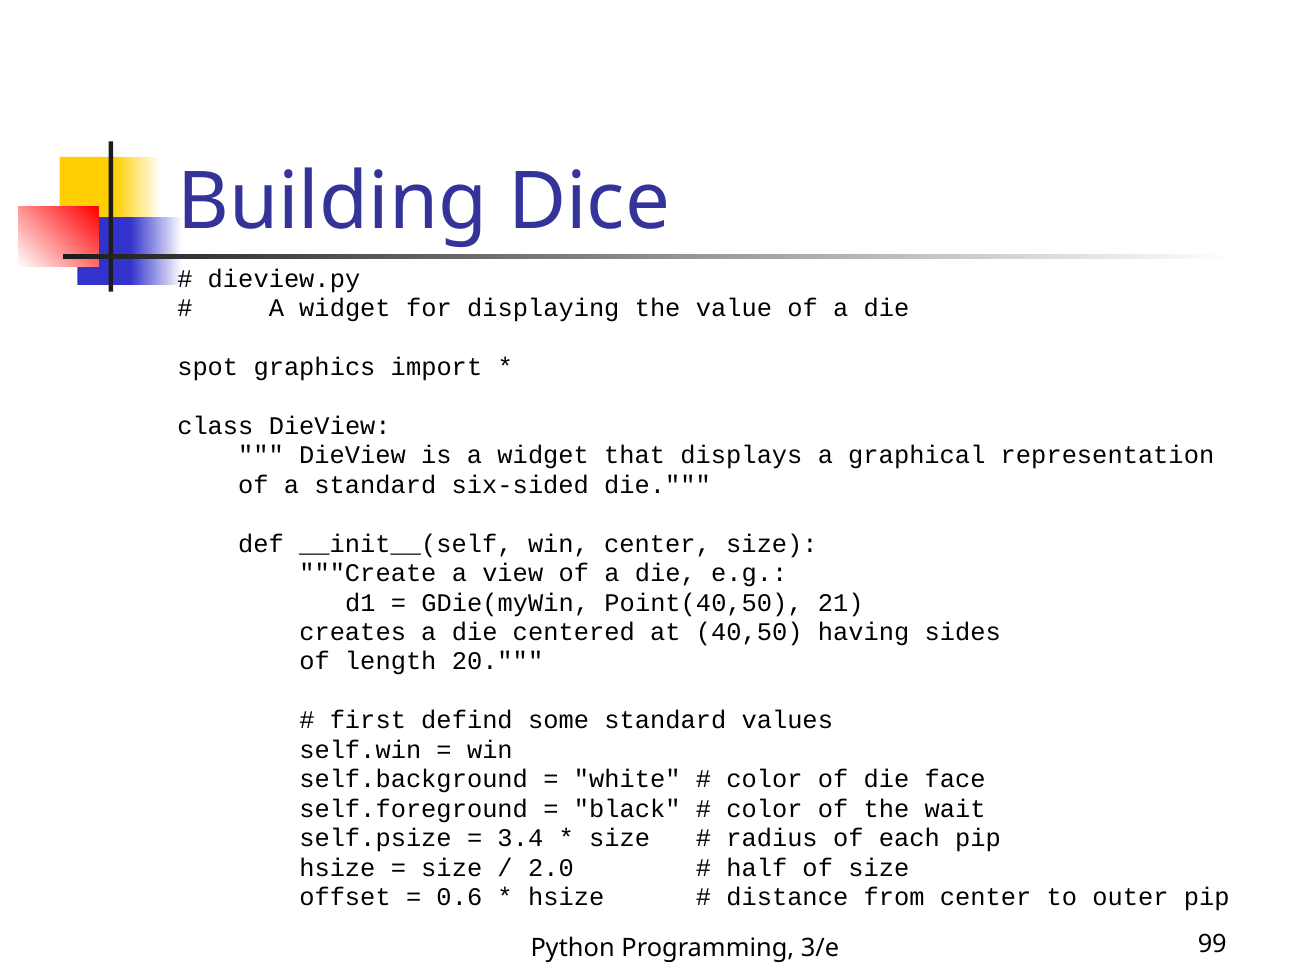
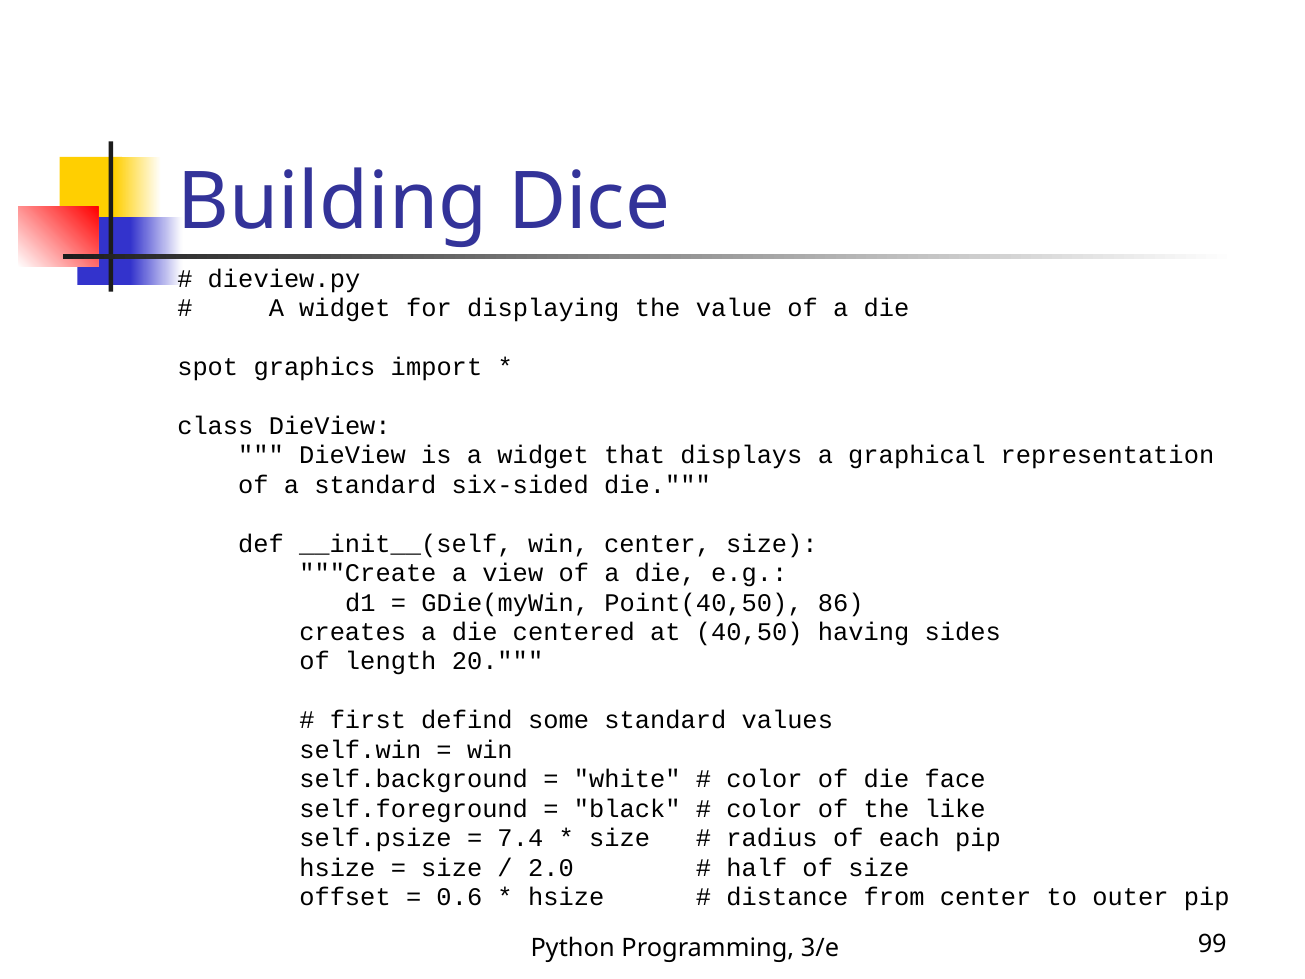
21: 21 -> 86 (841, 603)
wait: wait -> like (955, 809)
3.4: 3.4 -> 7.4 (520, 838)
